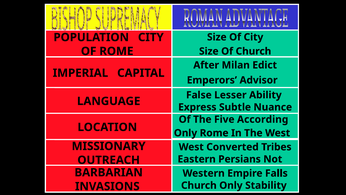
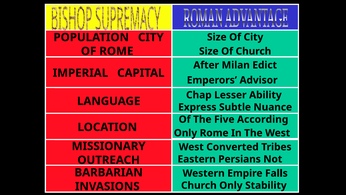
False: False -> Chap (199, 95)
